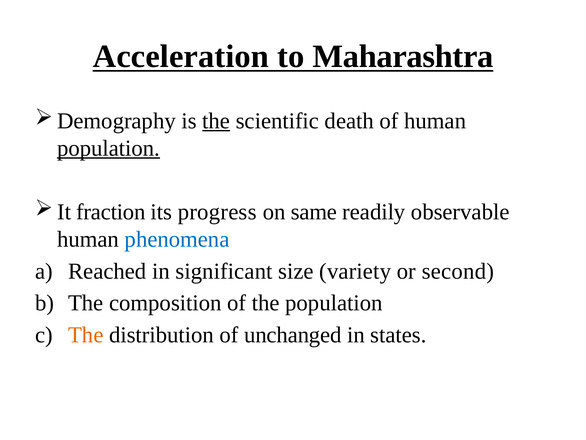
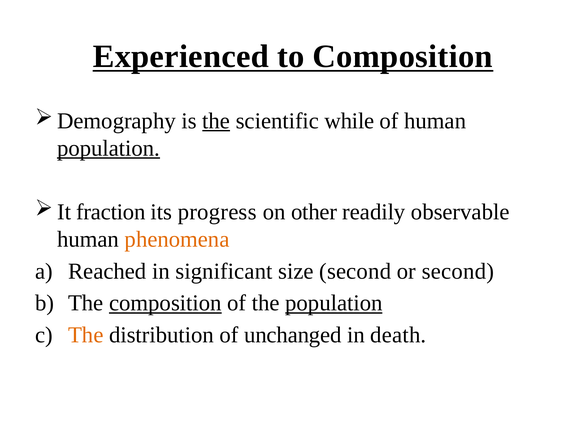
Acceleration: Acceleration -> Experienced (181, 56)
to Maharashtra: Maharashtra -> Composition (403, 56)
death: death -> while (349, 121)
same: same -> other (314, 212)
phenomena colour: blue -> orange (177, 239)
size variety: variety -> second (355, 271)
composition underline: none -> present (165, 303)
population underline: none -> present (334, 303)
states: states -> death (398, 335)
